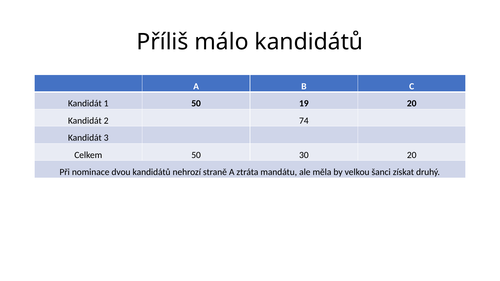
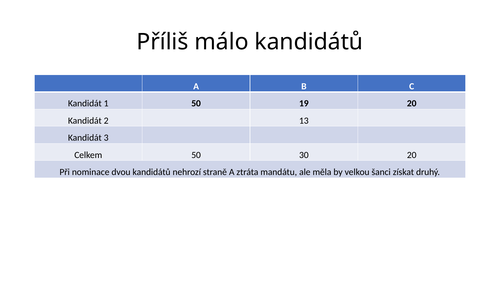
74: 74 -> 13 (304, 121)
